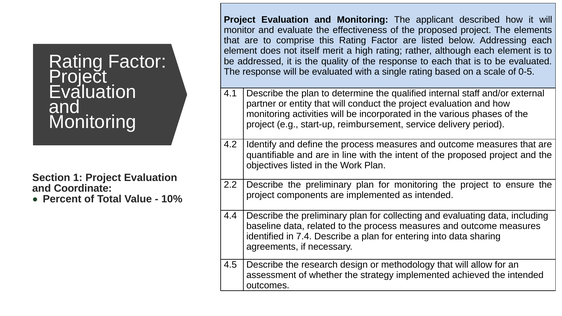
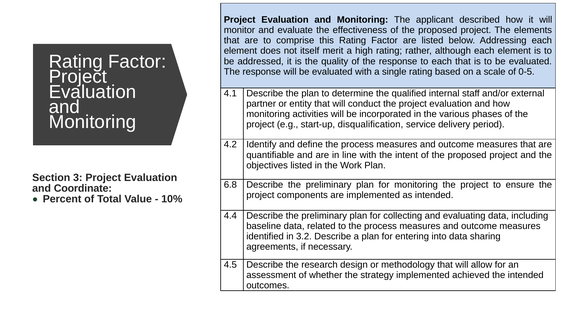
reimbursement: reimbursement -> disqualification (370, 125)
1: 1 -> 3 (78, 178)
2.2: 2.2 -> 6.8 (230, 185)
7.4: 7.4 -> 3.2 (304, 237)
